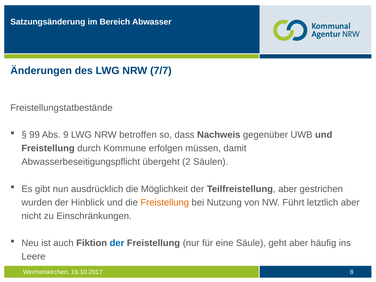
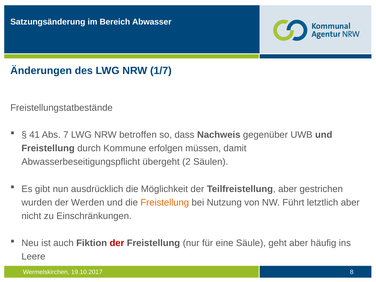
7/7: 7/7 -> 1/7 (161, 71)
99: 99 -> 41 (35, 135)
9: 9 -> 7 (66, 135)
Hinblick: Hinblick -> Werden (88, 202)
der colour: blue -> red (117, 243)
